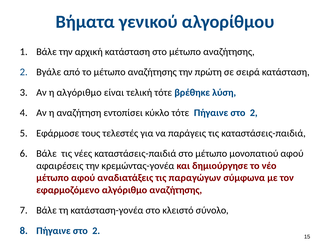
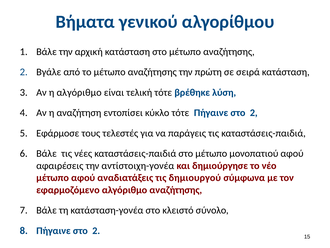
κρεμώντας-γονέα: κρεμώντας-γονέα -> αντίστοιχη-γονέα (138, 165)
παραγώγων: παραγώγων -> δημιουργού (195, 178)
